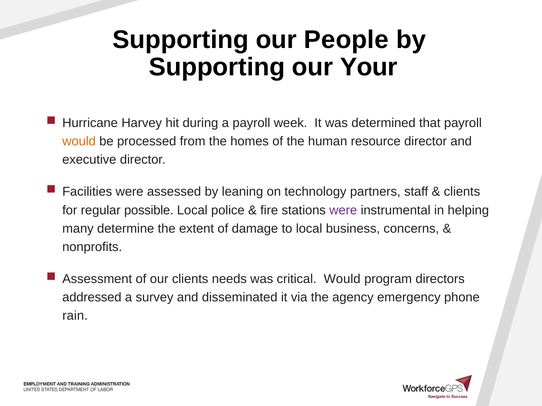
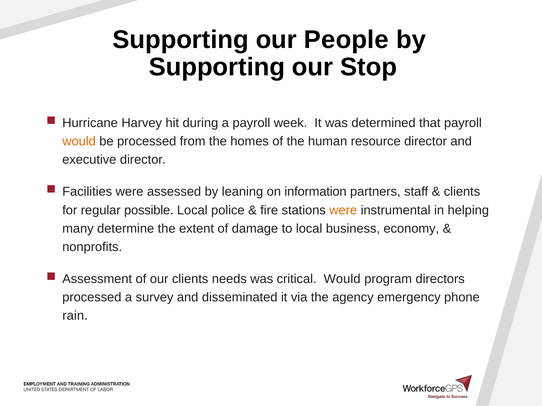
Your: Your -> Stop (369, 67)
technology: technology -> information (316, 192)
were colour: purple -> orange (343, 210)
concerns: concerns -> economy (411, 229)
addressed: addressed -> processed (92, 298)
